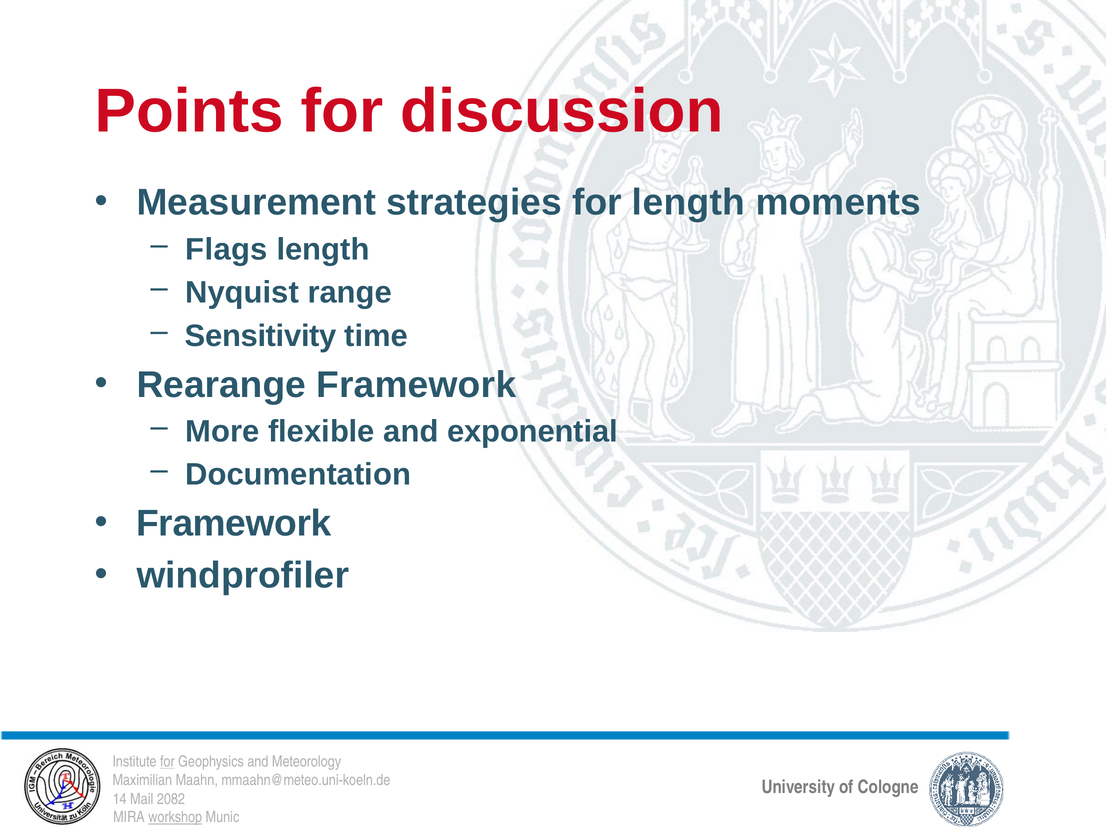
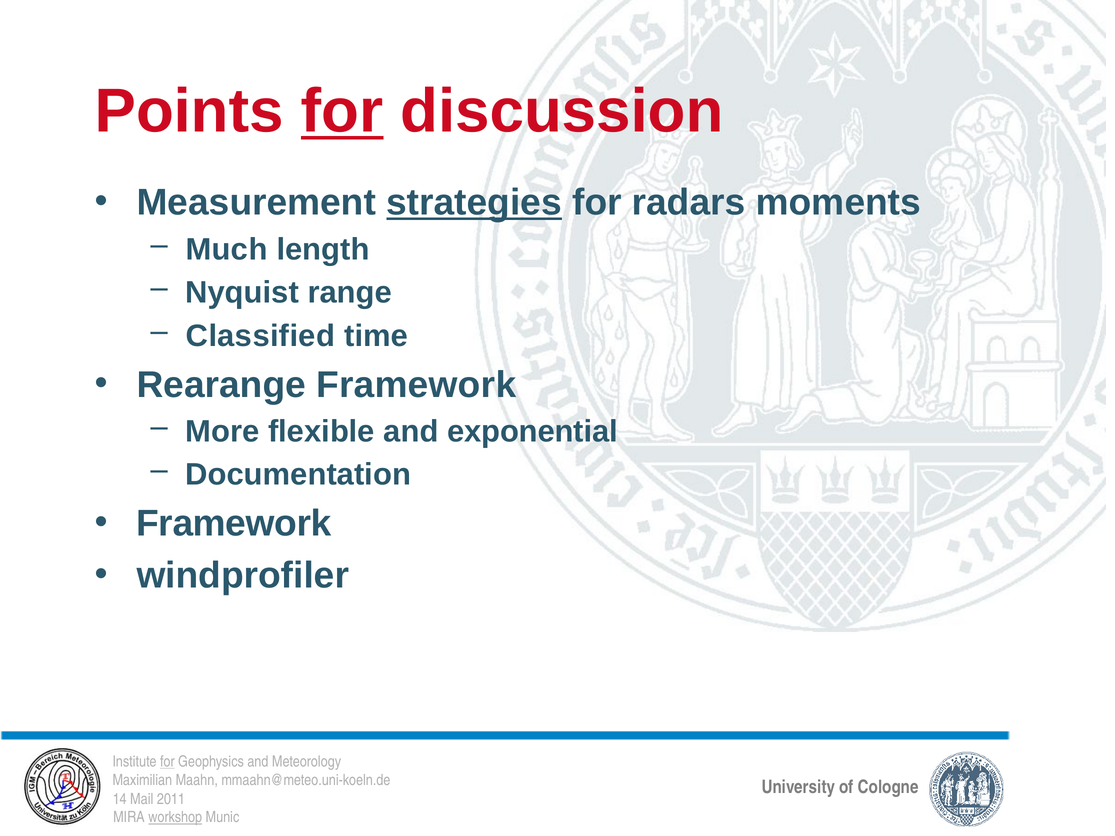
for underline: none -> present (342, 111)
strategies underline: none -> present (474, 203)
for length: length -> radars (689, 203)
Flags: Flags -> Much (227, 249)
Sensitivity: Sensitivity -> Classified (260, 336)
2082: 2082 -> 2011 (171, 800)
